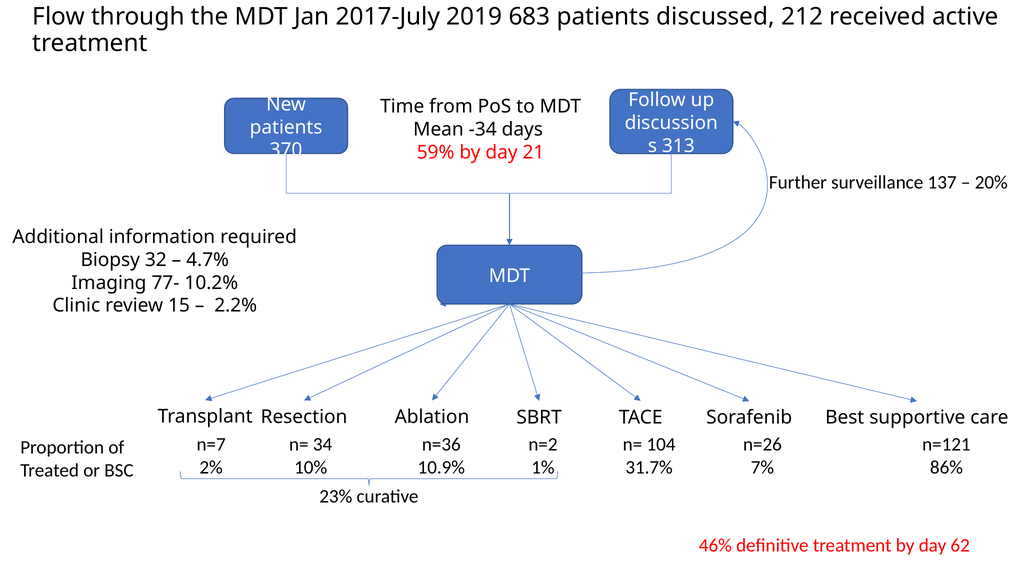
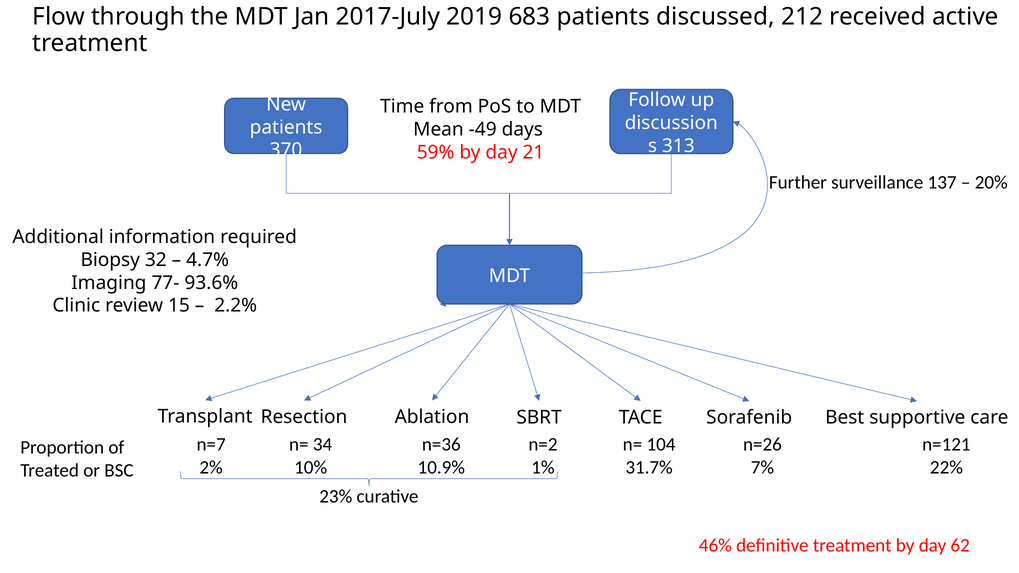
-34: -34 -> -49 (483, 129)
10.2%: 10.2% -> 93.6% (211, 283)
86%: 86% -> 22% (946, 467)
